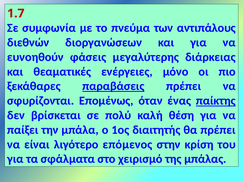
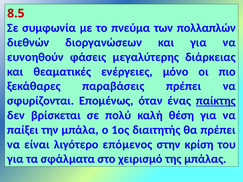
1.7: 1.7 -> 8.5 (16, 13)
αντιπάλους: αντιπάλους -> πολλαπλών (206, 28)
παραβάσεις underline: present -> none (113, 86)
